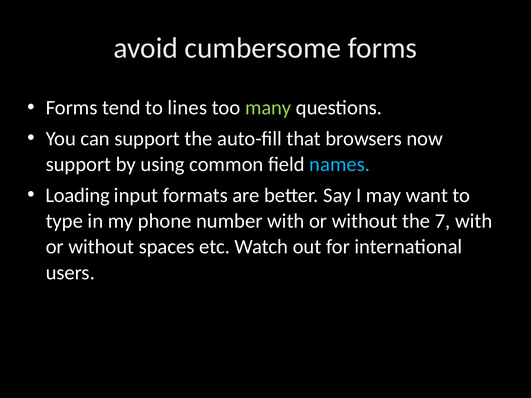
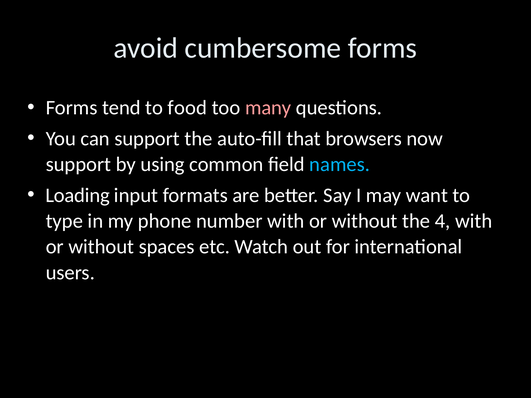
lines: lines -> food (187, 108)
many colour: light green -> pink (268, 108)
7: 7 -> 4 (443, 221)
